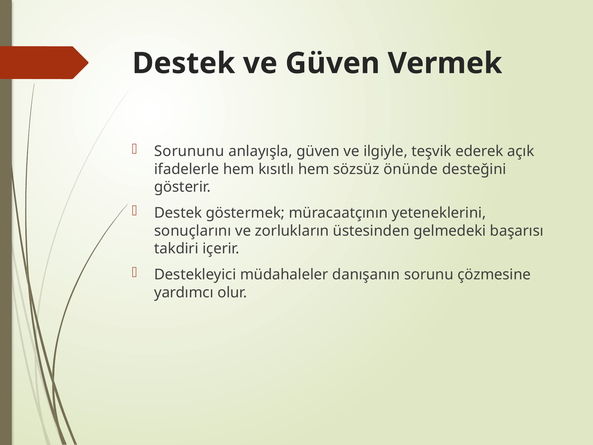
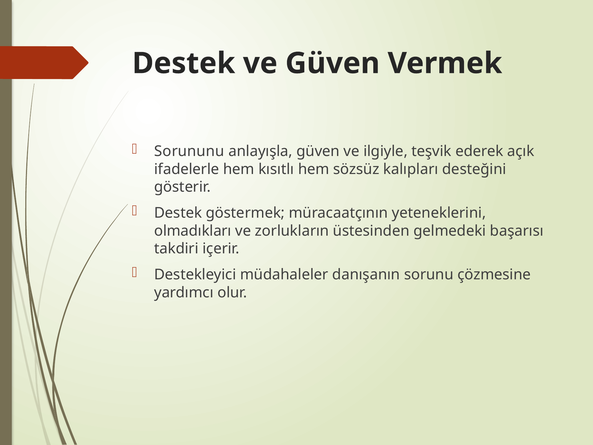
önünde: önünde -> kalıpları (411, 169)
sonuçlarını: sonuçlarını -> olmadıkları (193, 231)
